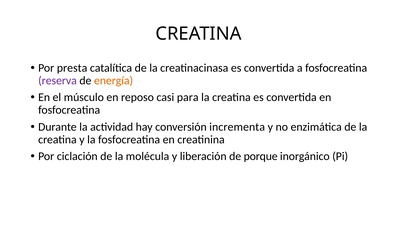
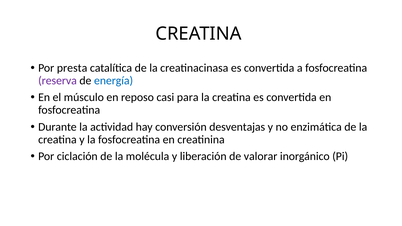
energía colour: orange -> blue (114, 81)
incrementa: incrementa -> desventajas (237, 127)
porque: porque -> valorar (261, 157)
